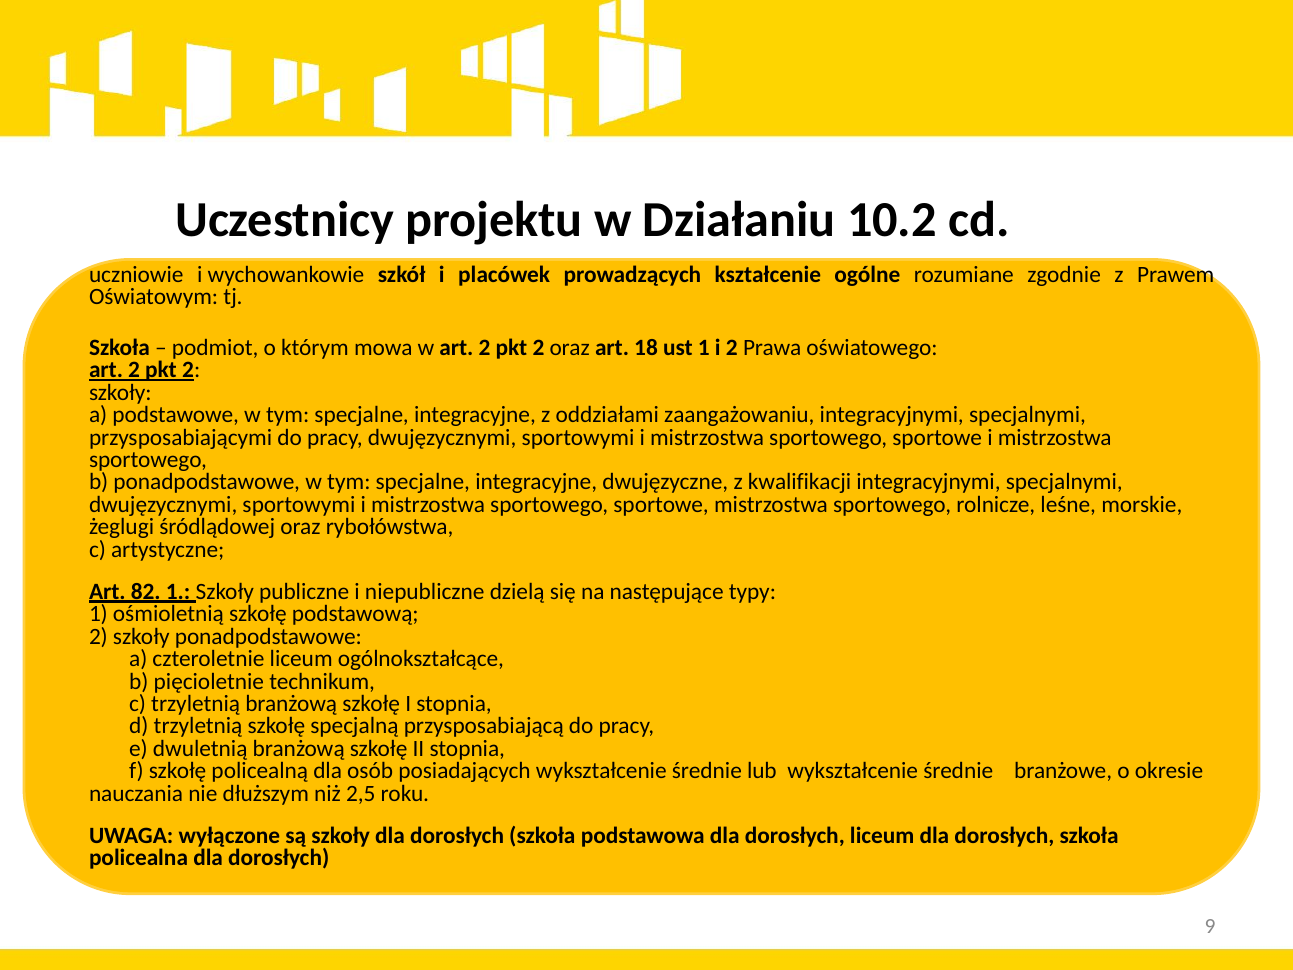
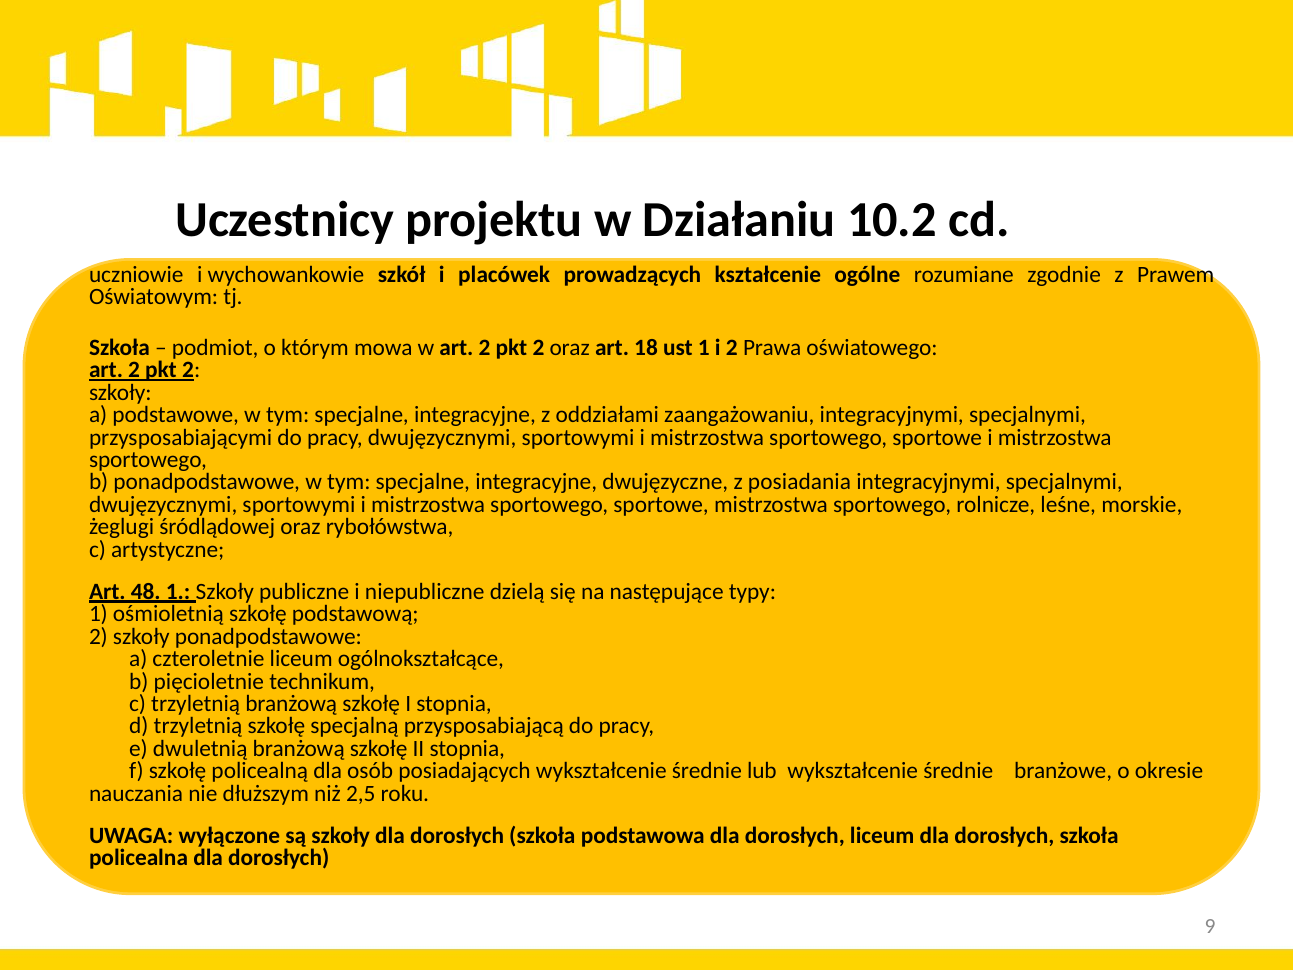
kwalifikacji: kwalifikacji -> posiadania (800, 482)
82: 82 -> 48 (146, 591)
